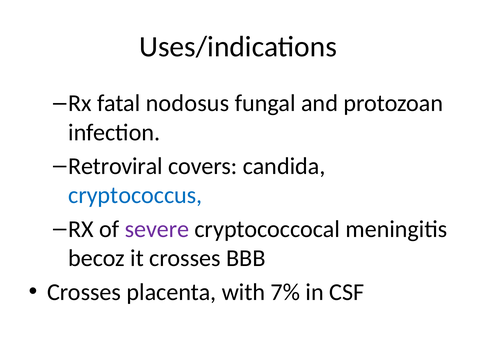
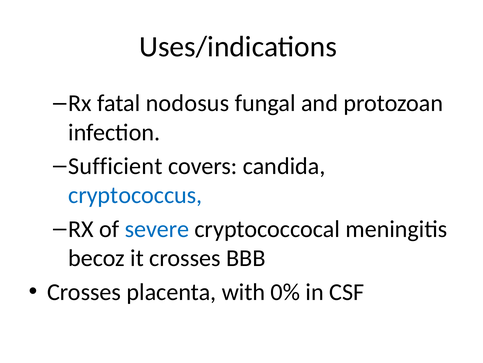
Retroviral: Retroviral -> Sufficient (115, 166)
severe colour: purple -> blue (157, 229)
7%: 7% -> 0% (285, 291)
